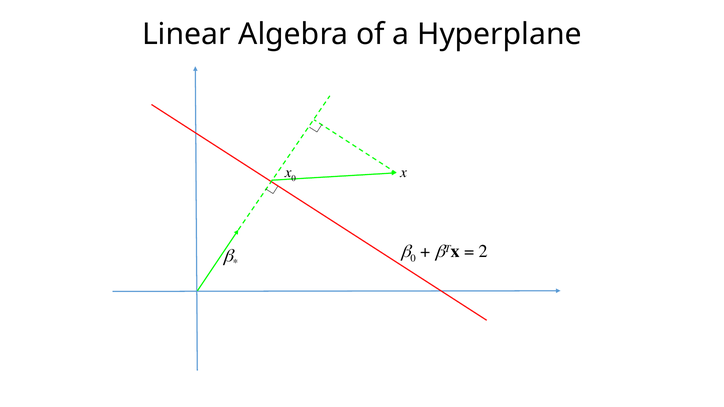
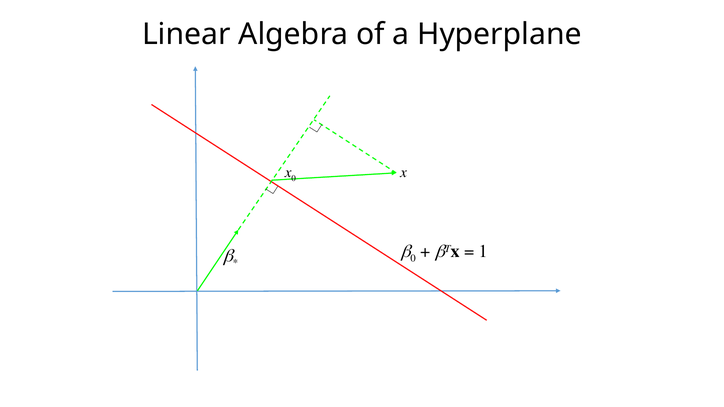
2: 2 -> 1 (483, 252)
